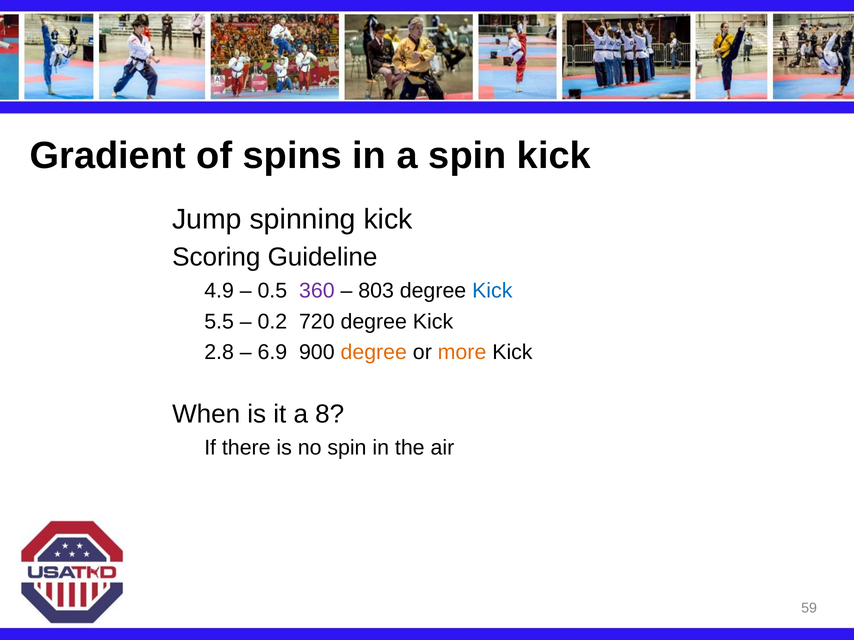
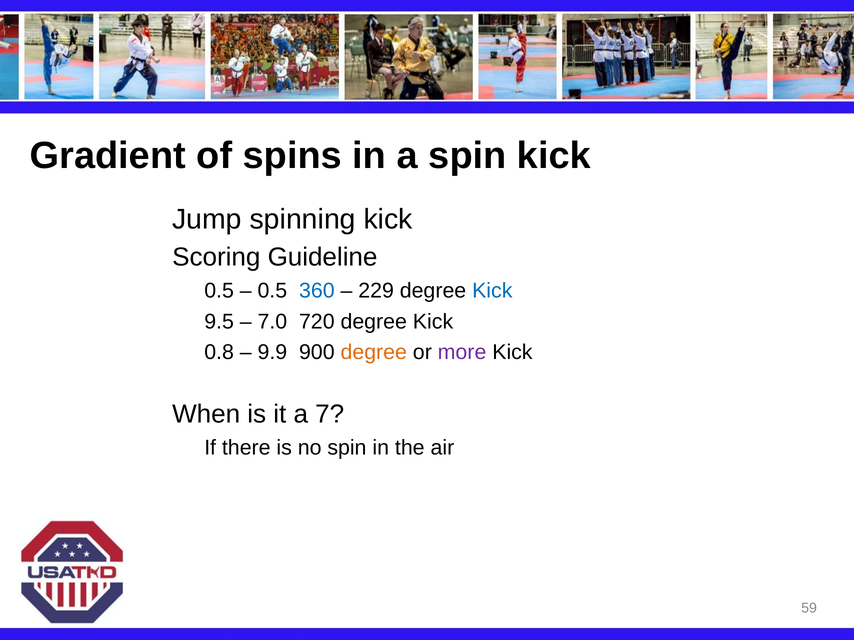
4.9: 4.9 -> 0.5 (219, 291)
360 colour: purple -> blue (317, 291)
803: 803 -> 229 (376, 291)
5.5: 5.5 -> 9.5 (219, 322)
0.2: 0.2 -> 7.0 (272, 322)
2.8: 2.8 -> 0.8 (219, 353)
6.9: 6.9 -> 9.9 (272, 353)
more colour: orange -> purple (462, 353)
8: 8 -> 7 (330, 415)
